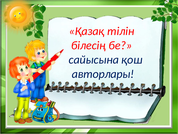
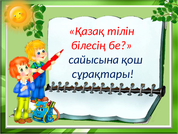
авторлары: авторлары -> сұрақтары (103, 74)
